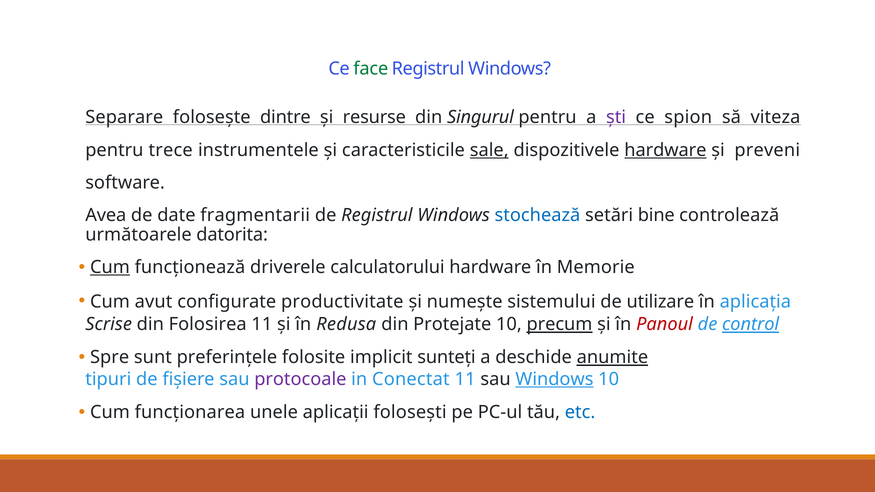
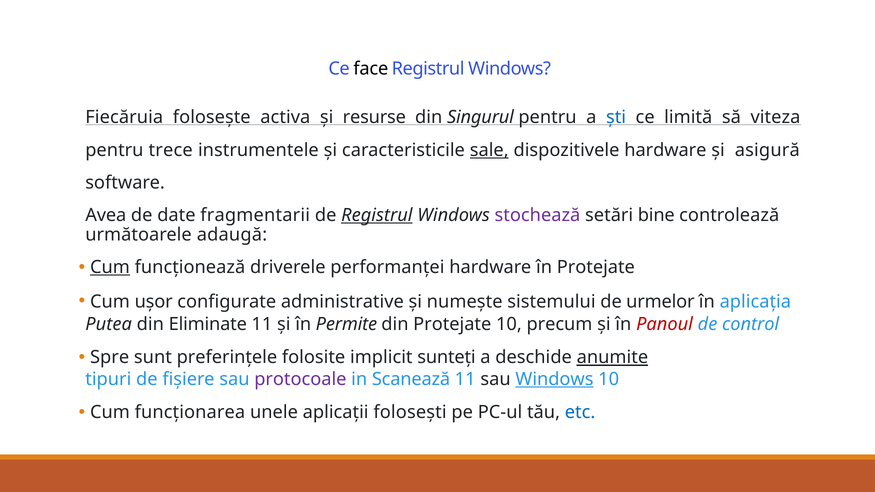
face colour: green -> black (371, 69)
Separare: Separare -> Fiecăruia (124, 117)
dintre: dintre -> activa (285, 117)
ști colour: purple -> blue (616, 117)
spion: spion -> limită (688, 117)
hardware underline: present -> none (665, 150)
preveni: preveni -> asigură (767, 150)
Registrul underline: none -> present (377, 215)
stochează colour: blue -> purple (537, 215)
datorita: datorita -> adaugă (232, 235)
calculatorului: calculatorului -> performanței (387, 267)
în Memorie: Memorie -> Protejate (596, 267)
avut: avut -> ușor (154, 302)
productivitate: productivitate -> administrative (342, 302)
utilizare: utilizare -> urmelor (660, 302)
Scrise: Scrise -> Putea (109, 325)
Folosirea: Folosirea -> Eliminate (208, 325)
Redusa: Redusa -> Permite (346, 325)
precum underline: present -> none (559, 325)
control underline: present -> none (751, 325)
Conectat: Conectat -> Scanează (411, 379)
